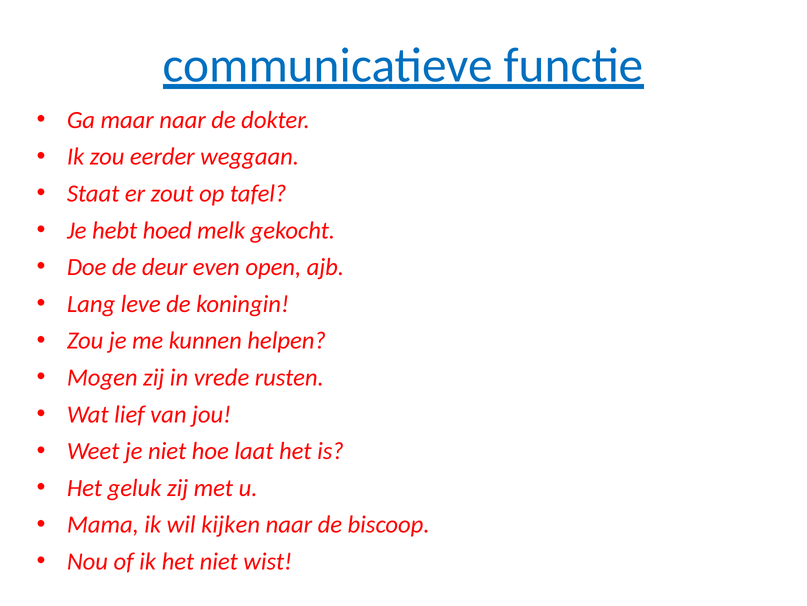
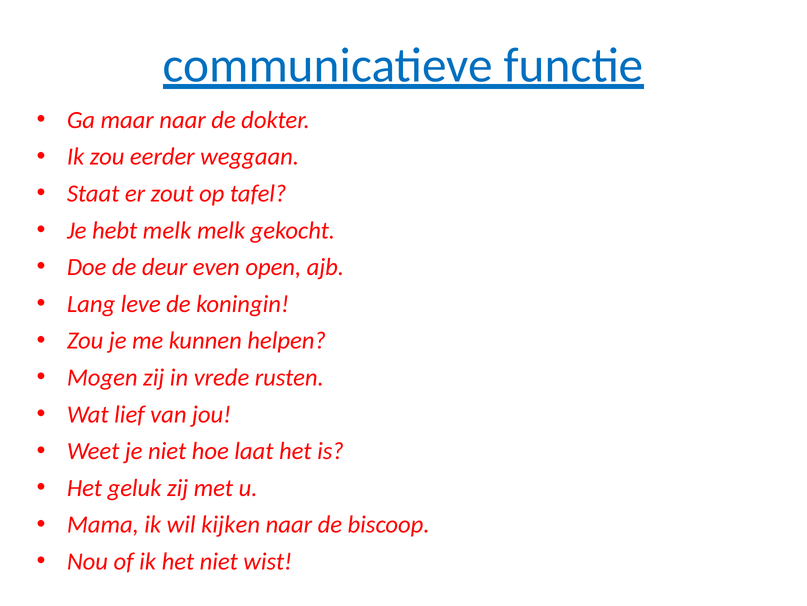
hebt hoed: hoed -> melk (167, 230)
